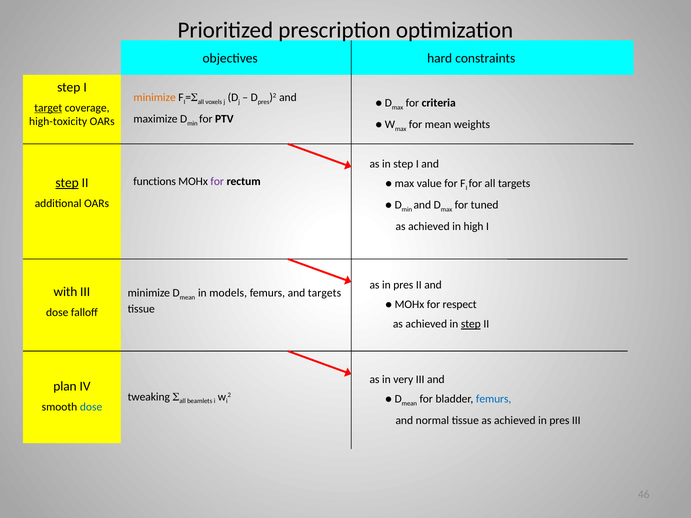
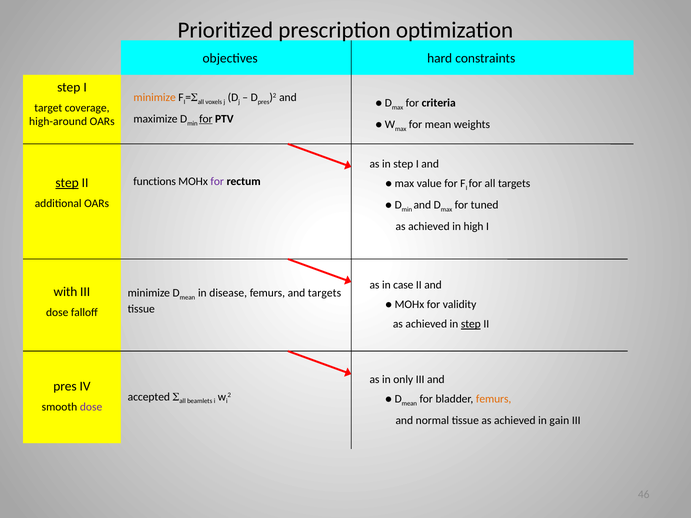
target underline: present -> none (48, 108)
for underline: none -> present (206, 119)
high-toxicity: high-toxicity -> high-around (58, 122)
as in pres: pres -> case (403, 285)
models: models -> disease (228, 293)
respect: respect -> validity (460, 305)
very: very -> only (403, 380)
plan: plan -> pres (65, 387)
tweaking: tweaking -> accepted (149, 397)
femurs colour: blue -> orange (494, 399)
dose colour: blue -> purple (91, 407)
achieved in pres: pres -> gain (559, 421)
